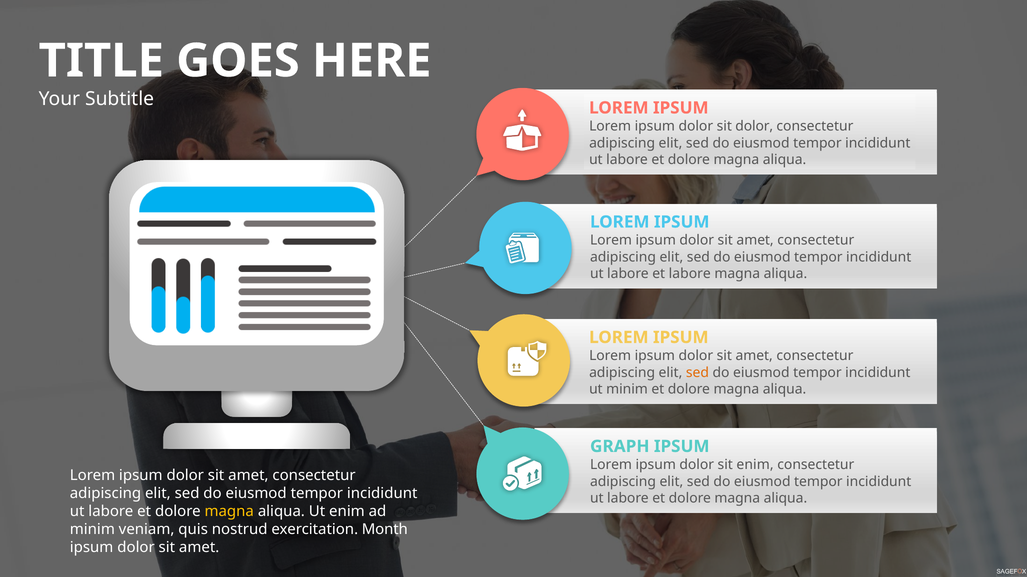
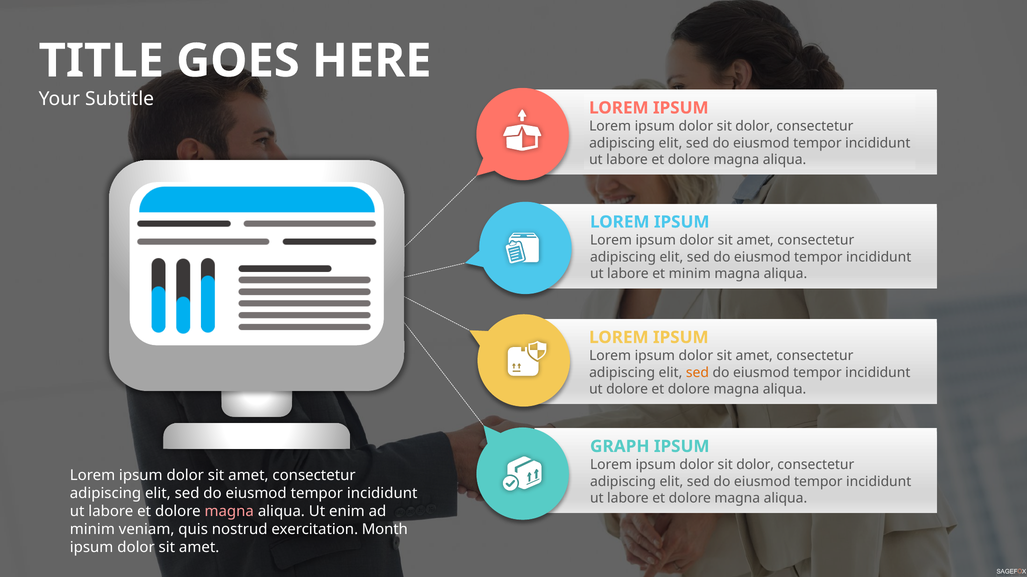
et labore: labore -> minim (690, 274)
ut minim: minim -> dolore (627, 390)
enim: enim -> dolor (755, 465)
magna colour: yellow -> pink (229, 512)
